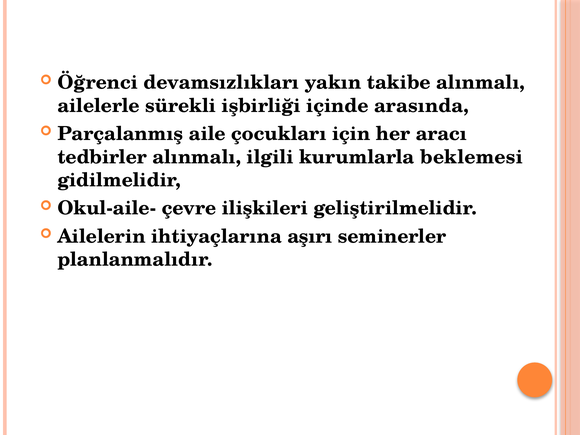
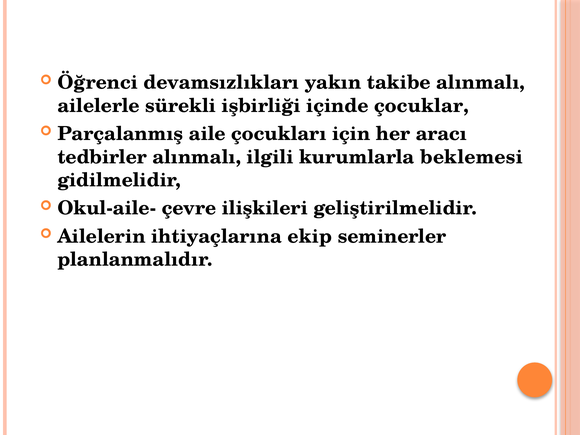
arasında: arasında -> çocuklar (421, 106)
aşırı: aşırı -> ekip (310, 236)
